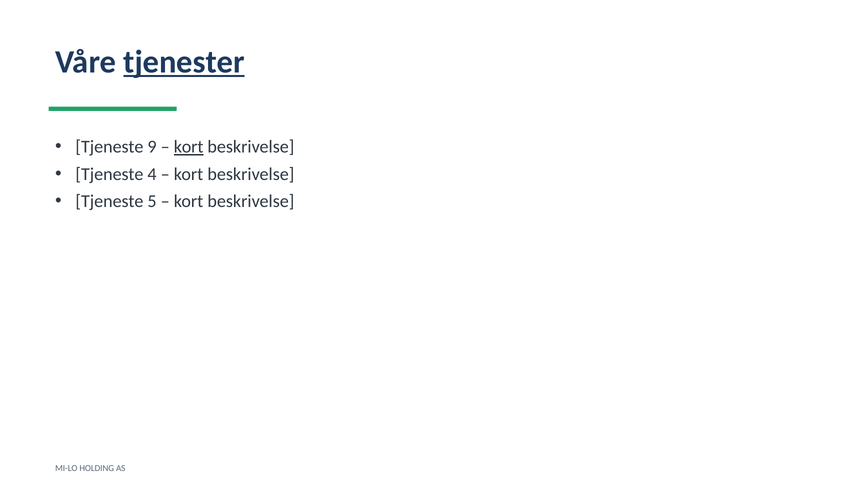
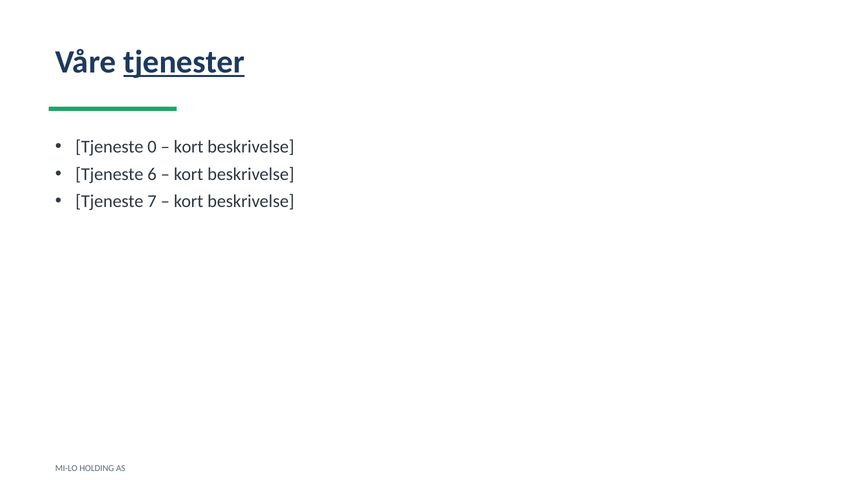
9: 9 -> 0 (152, 147)
kort underline: present -> none (189, 147)
4: 4 -> 6 (152, 174)
5: 5 -> 7 (152, 201)
